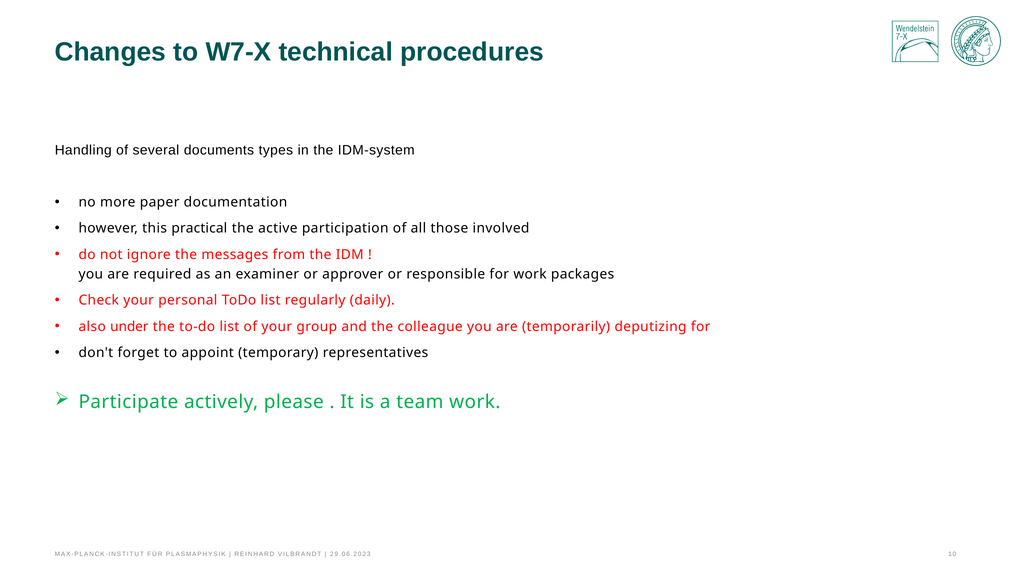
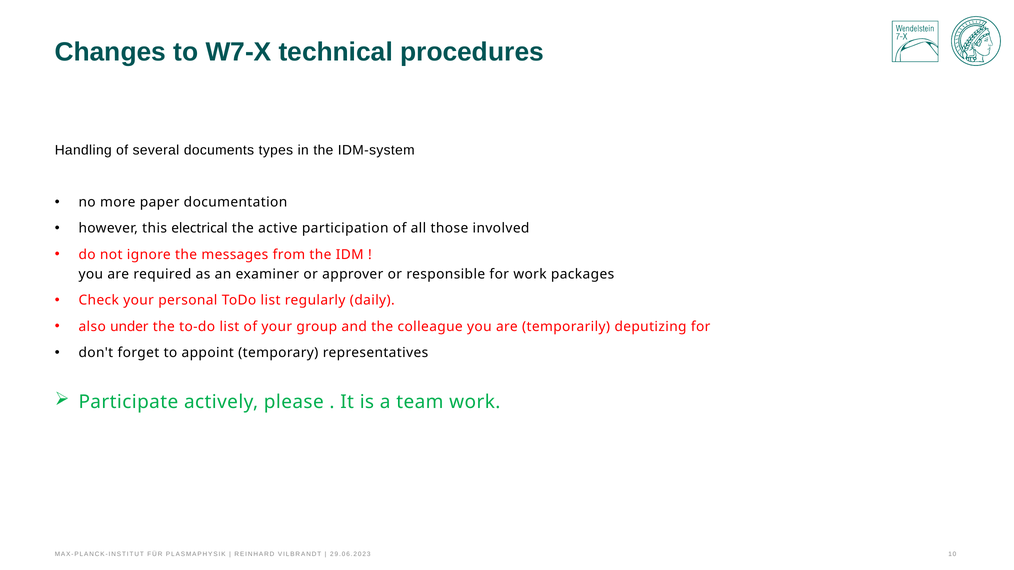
practical: practical -> electrical (199, 229)
